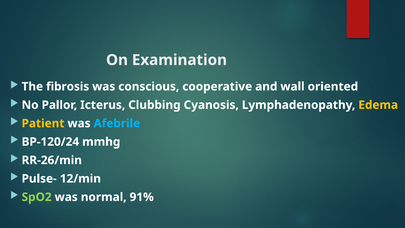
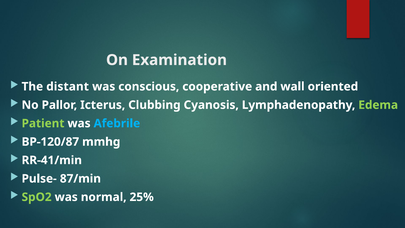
fibrosis: fibrosis -> distant (68, 87)
Edema colour: yellow -> light green (378, 105)
Patient colour: yellow -> light green (43, 123)
BP-120/24: BP-120/24 -> BP-120/87 (50, 142)
RR-26/min: RR-26/min -> RR-41/min (52, 160)
12/min: 12/min -> 87/min (80, 179)
91%: 91% -> 25% (142, 197)
